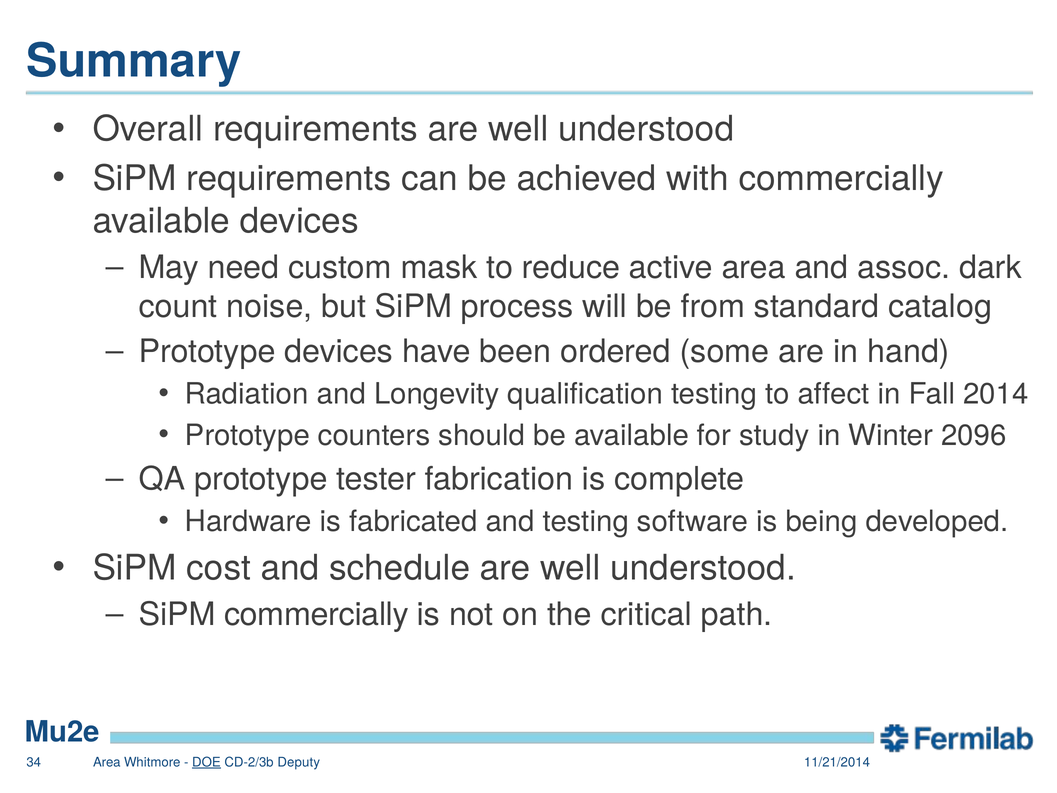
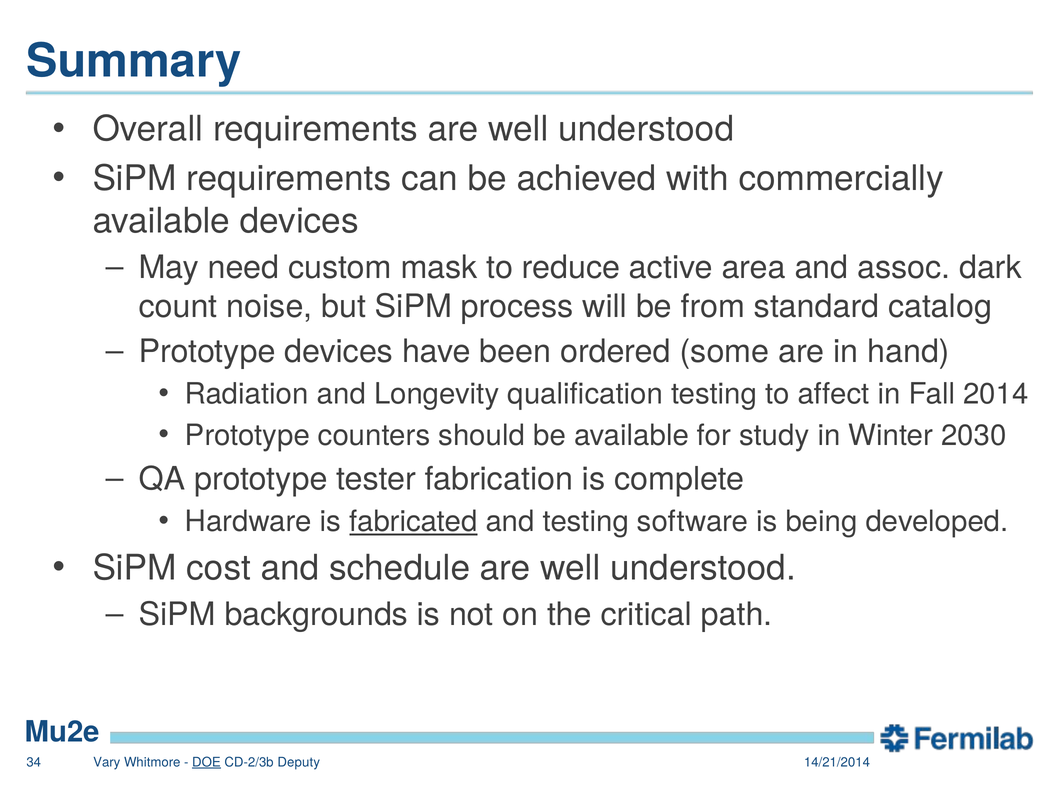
2096: 2096 -> 2030 (974, 435)
fabricated underline: none -> present (413, 522)
SiPM commercially: commercially -> backgrounds (316, 615)
Area: Area -> Vary (107, 762)
11/21/2014: 11/21/2014 -> 14/21/2014 (837, 762)
